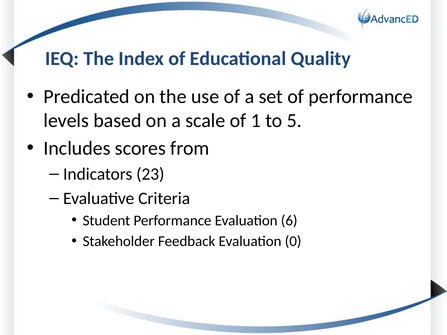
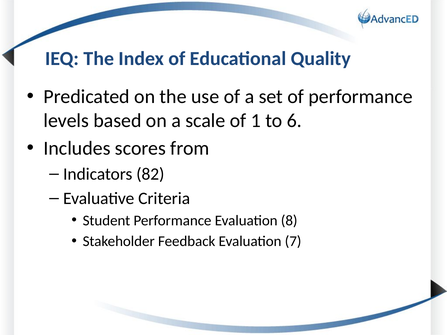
5: 5 -> 6 (294, 121)
23: 23 -> 82 (150, 174)
6: 6 -> 8 (289, 221)
0: 0 -> 7 (293, 241)
